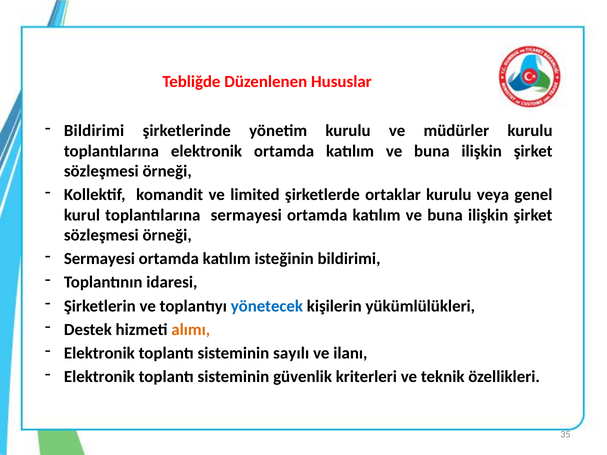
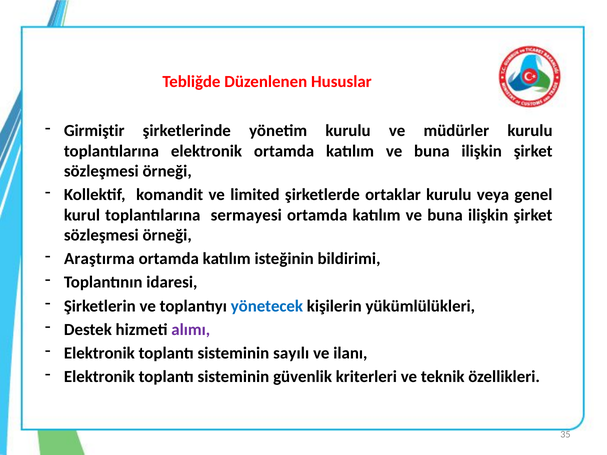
Bildirimi: Bildirimi -> Girmiştir (94, 131)
Sermayesi: Sermayesi -> Araştırma (99, 259)
alımı colour: orange -> purple (191, 330)
